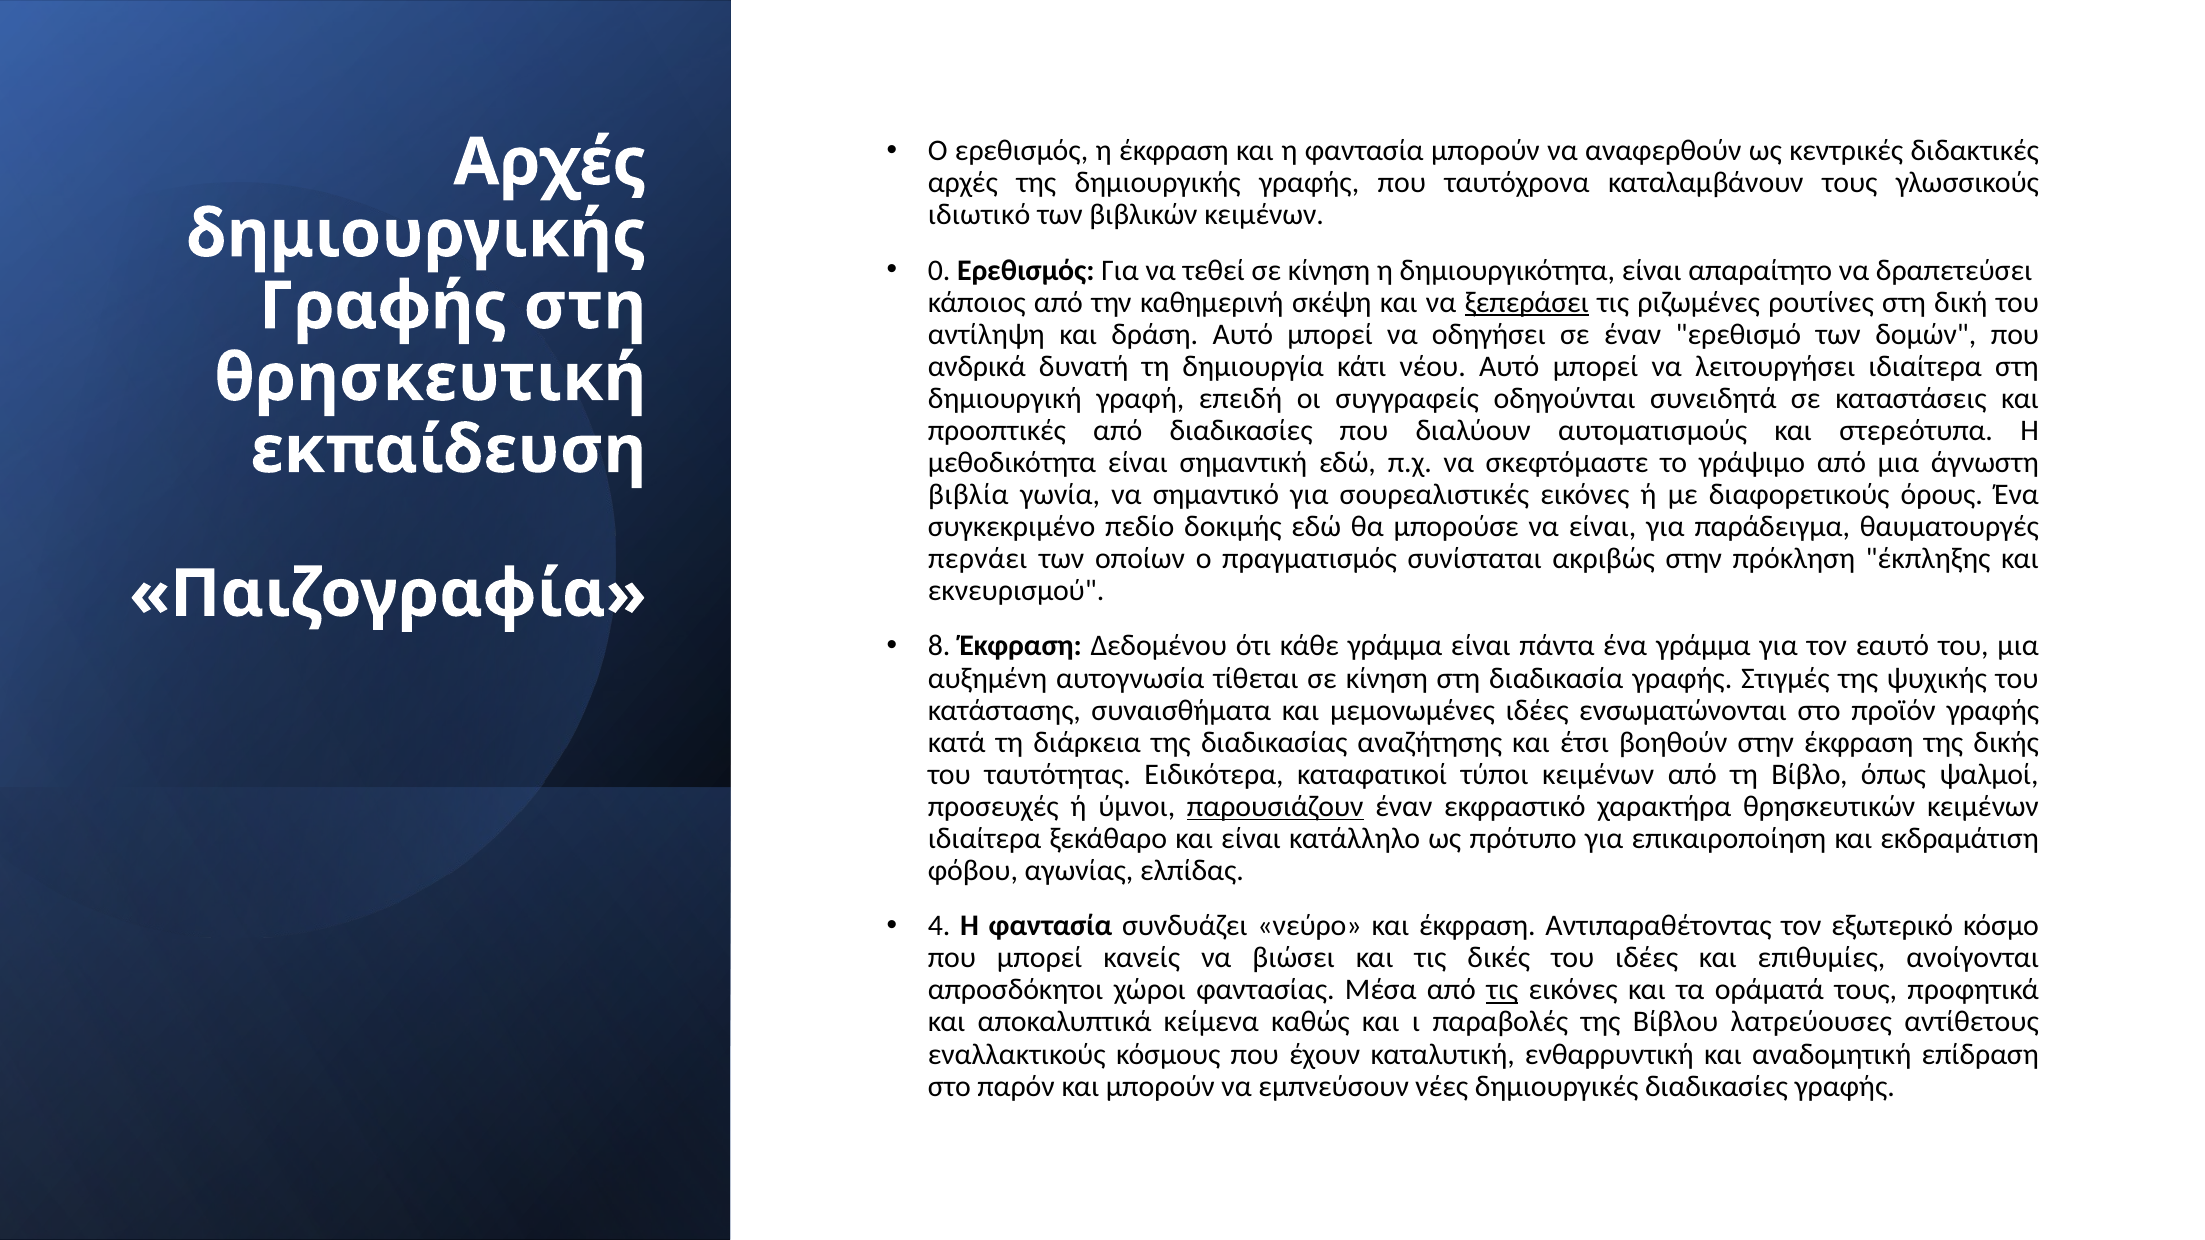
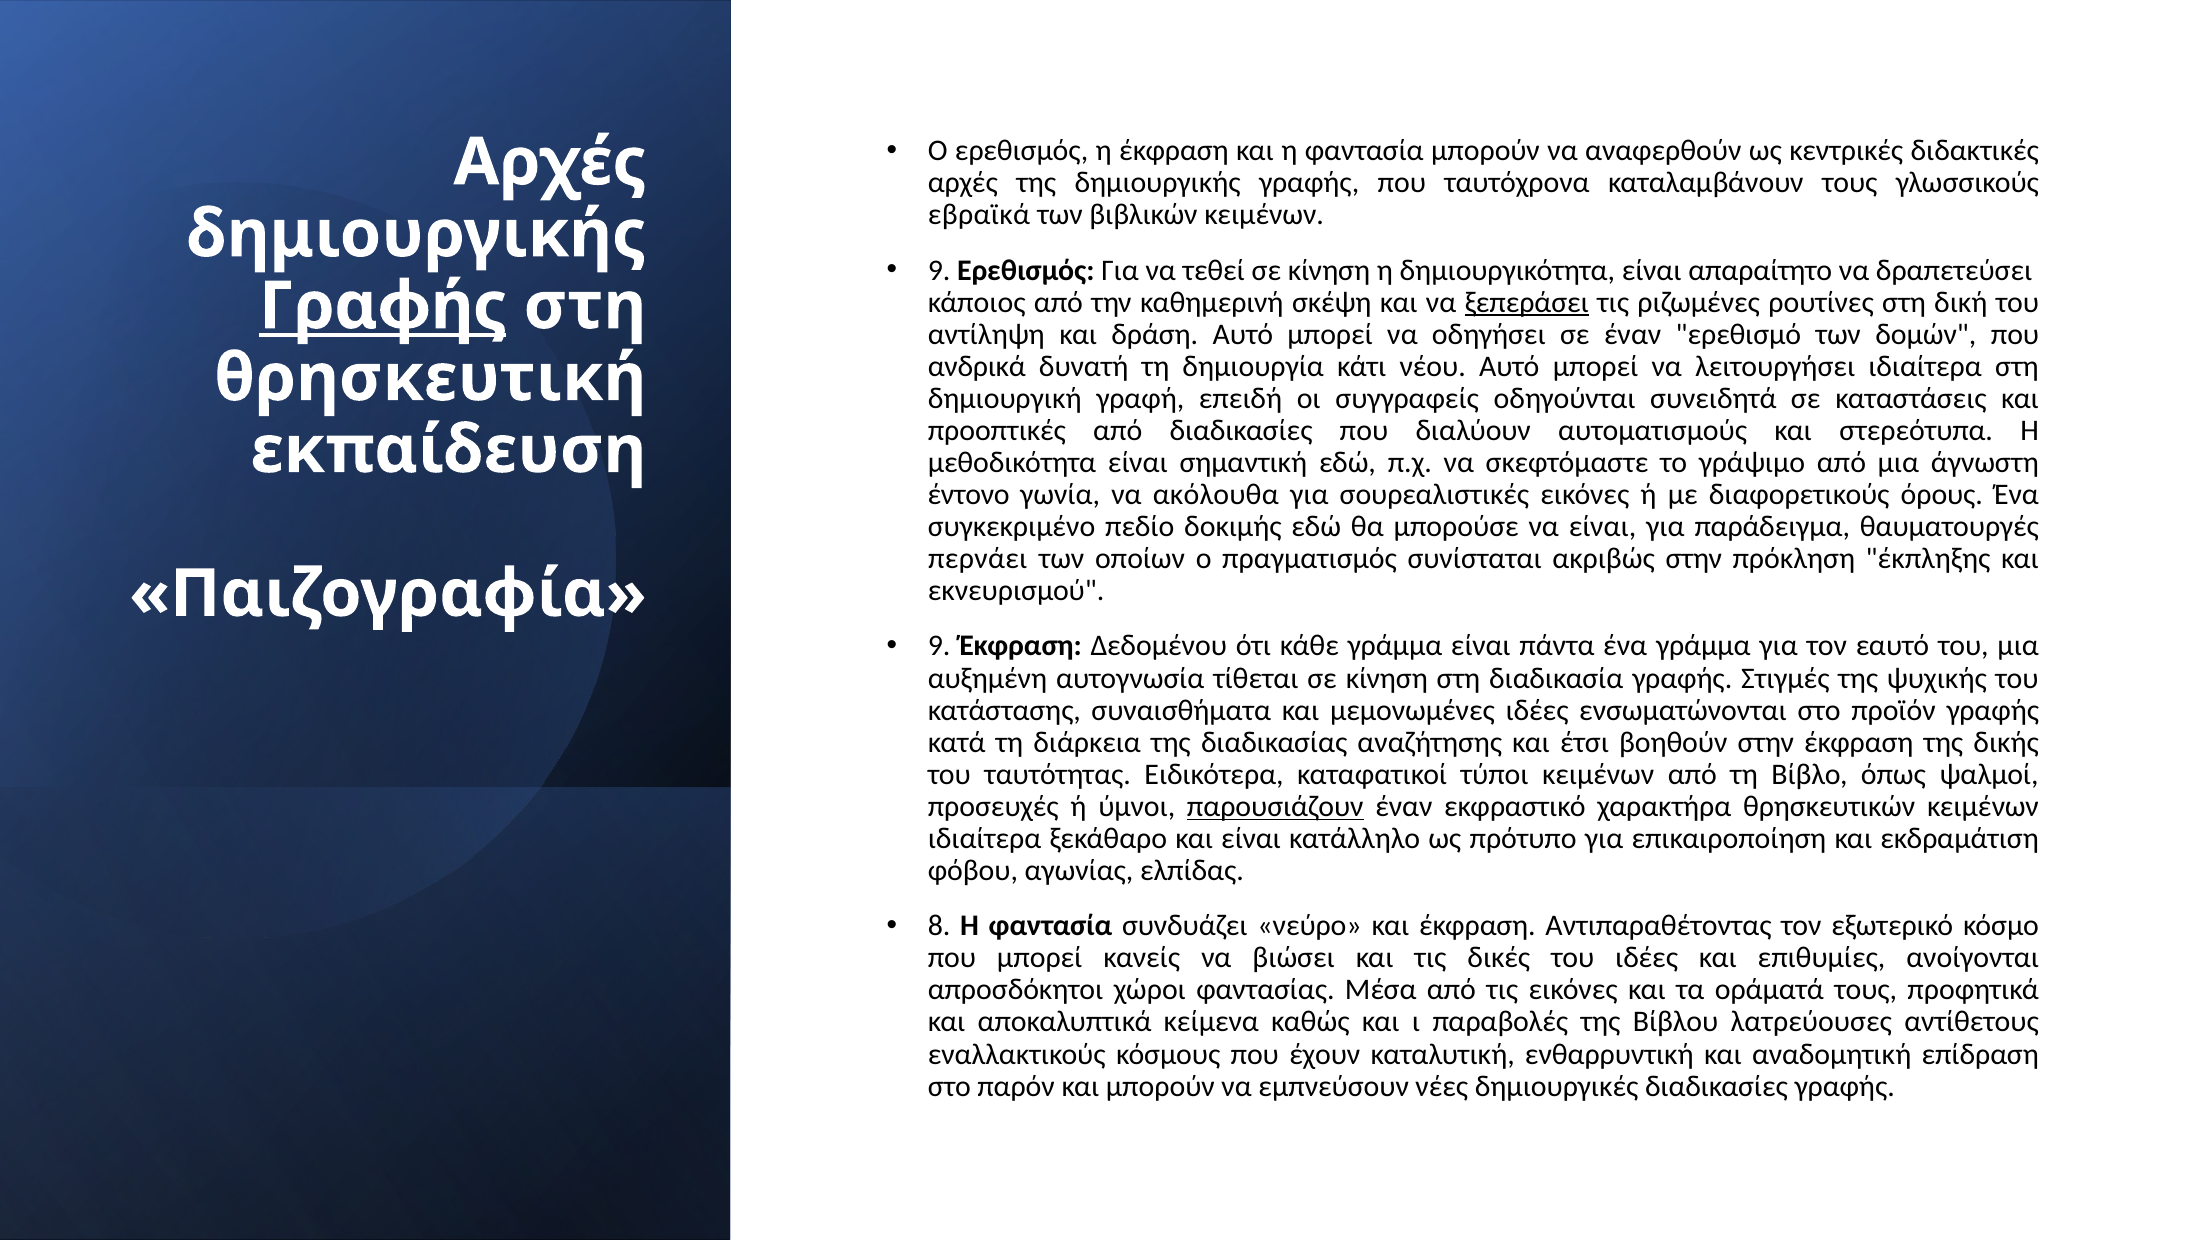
ιδιωτικό: ιδιωτικό -> εβραϊκά (979, 215)
0: 0 -> 9 (939, 270)
Γραφής underline: none -> present (383, 306)
βιβλία: βιβλία -> έντονο (969, 495)
σημαντικό: σημαντικό -> ακόλουθα (1216, 495)
8: 8 -> 9 (939, 646)
4: 4 -> 8 (939, 926)
τις underline: present -> none (1502, 990)
